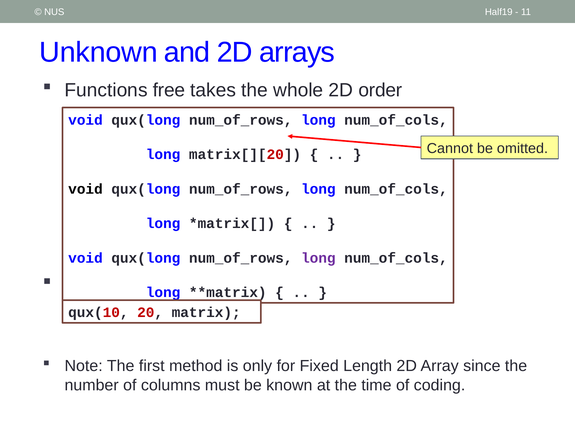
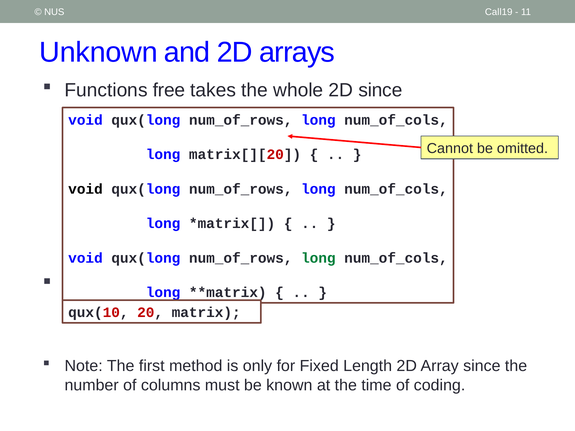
Half19: Half19 -> Call19 (499, 12)
2D order: order -> since (380, 90)
long colour: purple -> green (318, 258)
